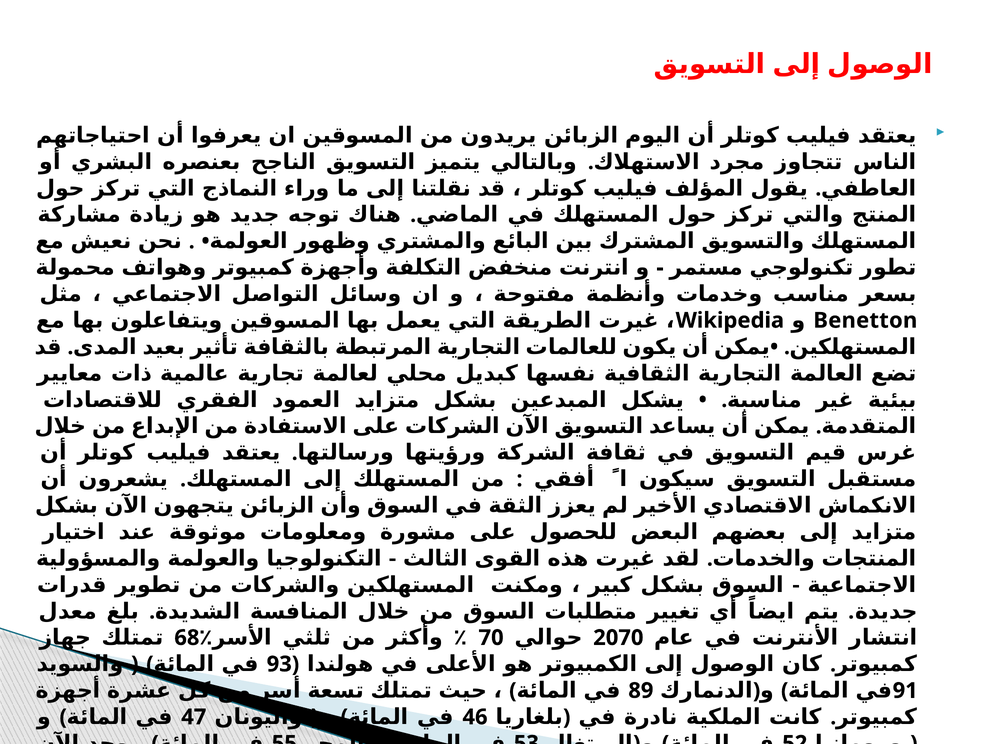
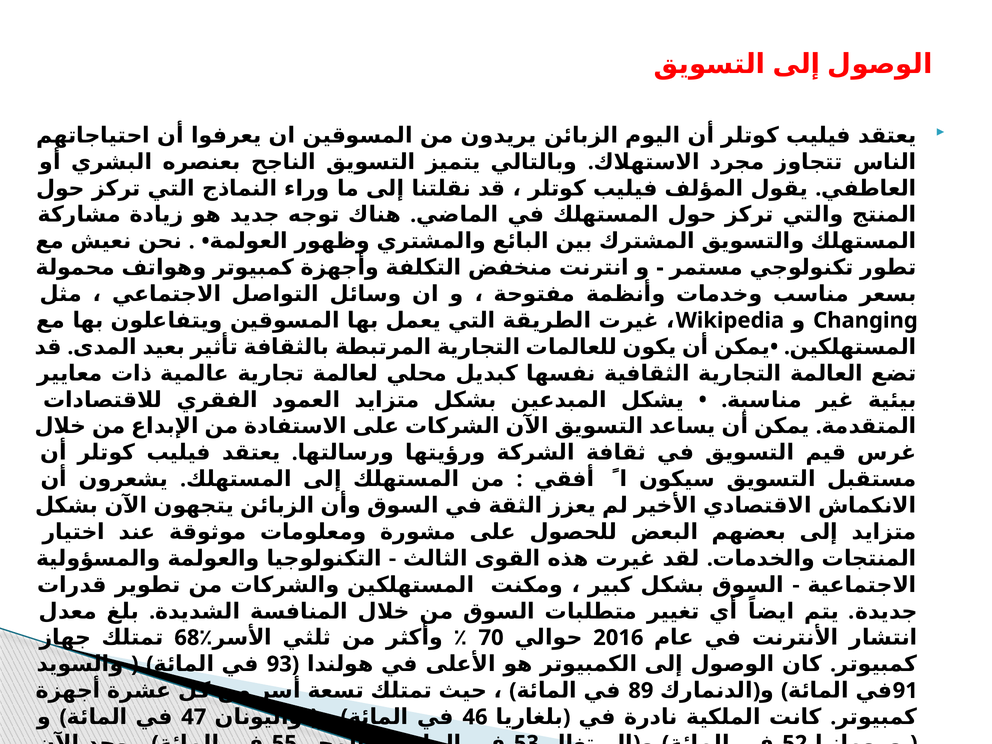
Benetton: Benetton -> Changing (865, 320)
2070: 2070 -> 2016 (618, 638)
